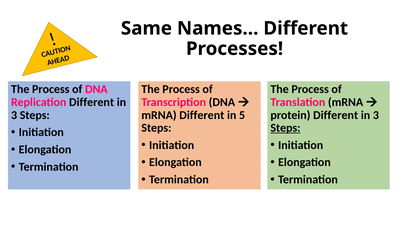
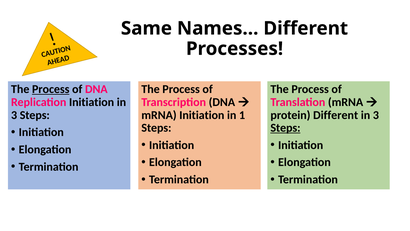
Process underline: none -> present (51, 89)
Replication Different: Different -> Initiation (92, 102)
mRNA Different: Different -> Initiation (202, 115)
5: 5 -> 1 (242, 115)
